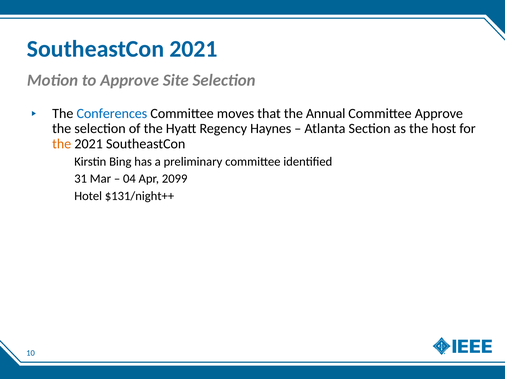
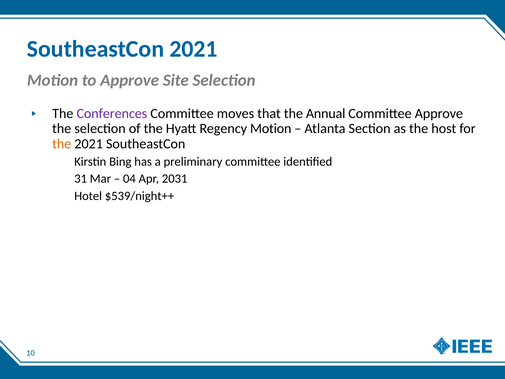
Conferences colour: blue -> purple (112, 113)
Regency Haynes: Haynes -> Motion (271, 129)
2099: 2099 -> 2031 (175, 179)
$131/night++: $131/night++ -> $539/night++ (140, 196)
